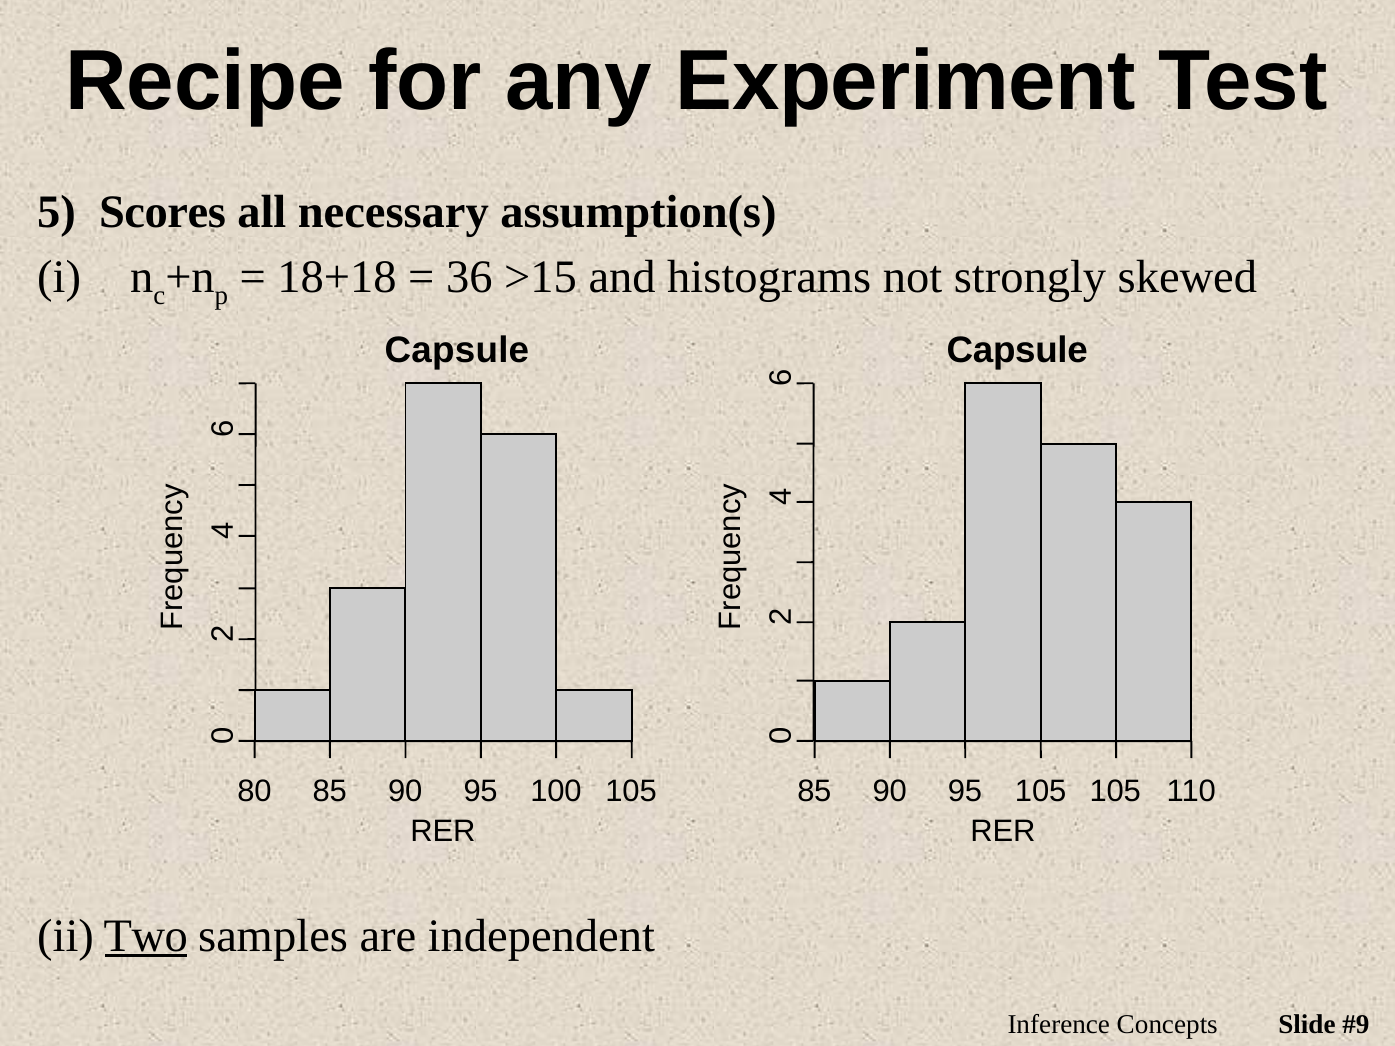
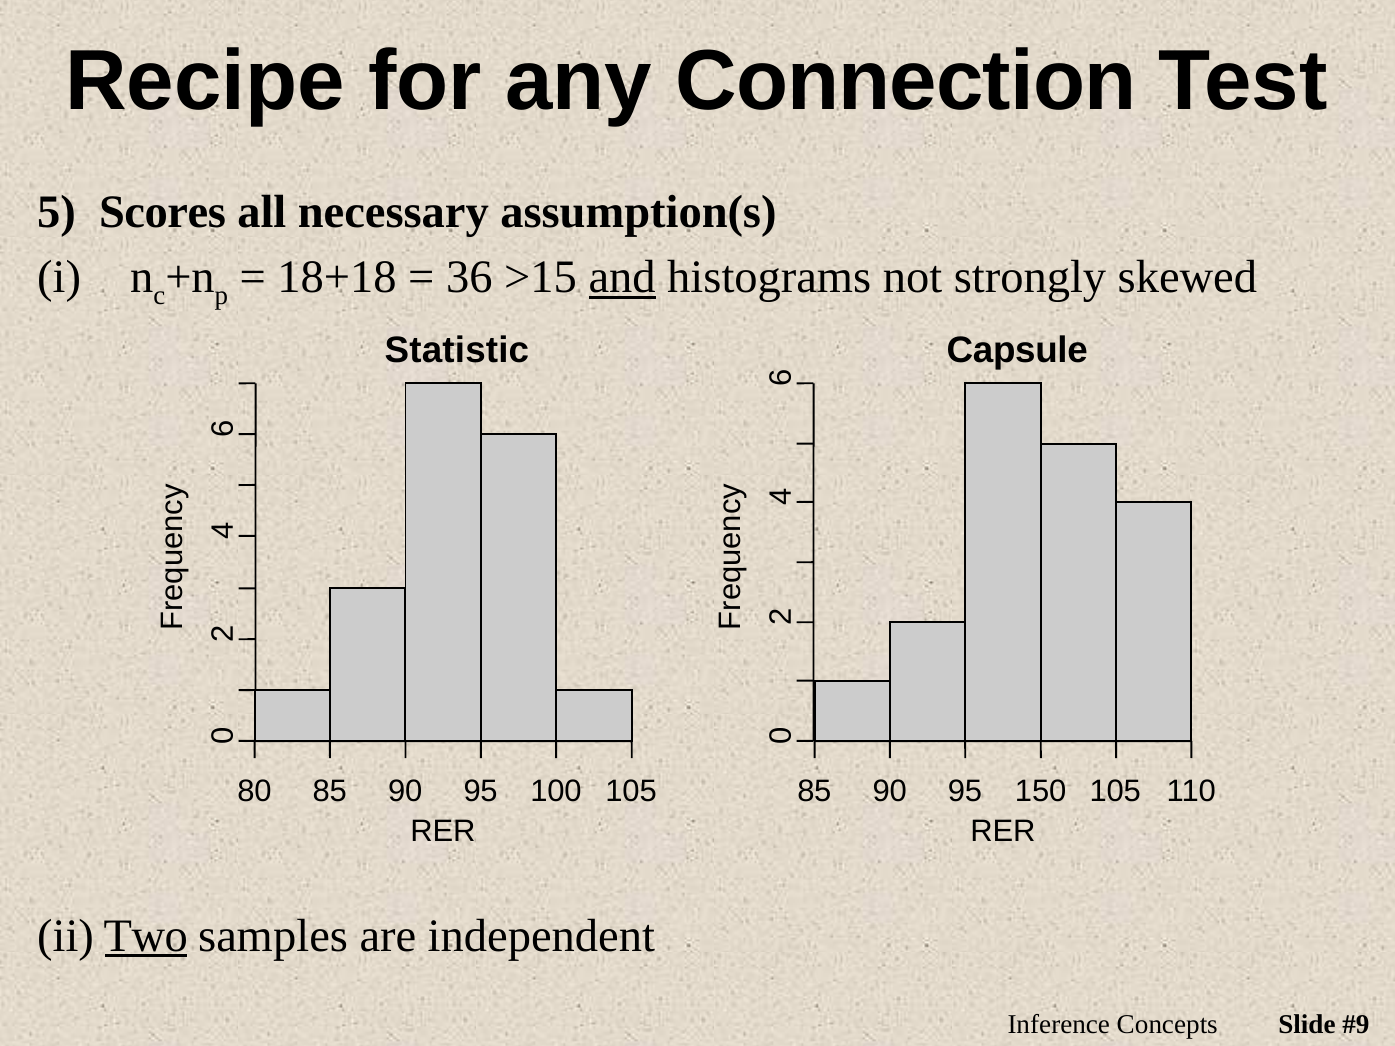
Experiment: Experiment -> Connection (906, 81)
and underline: none -> present (622, 278)
Capsule: Capsule -> Statistic (457, 350)
95 105: 105 -> 150 (1041, 791)
